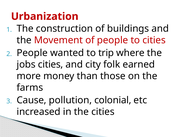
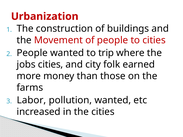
Cause: Cause -> Labor (31, 100)
pollution colonial: colonial -> wanted (113, 100)
